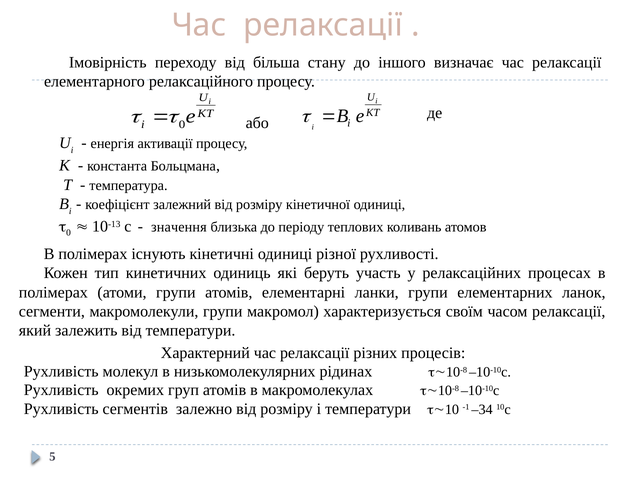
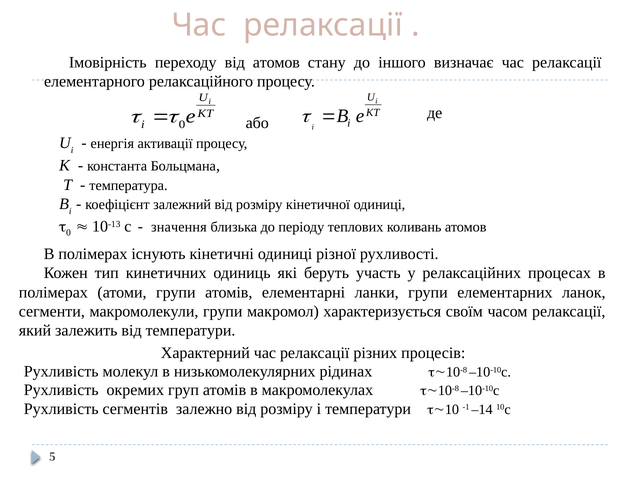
від більша: більша -> атомов (276, 62)
–34: –34 -> –14 (482, 409)
